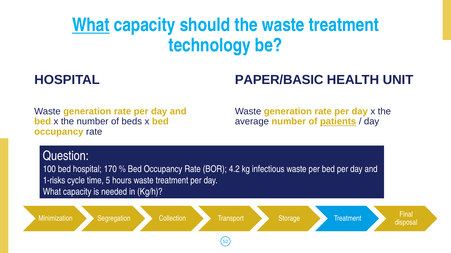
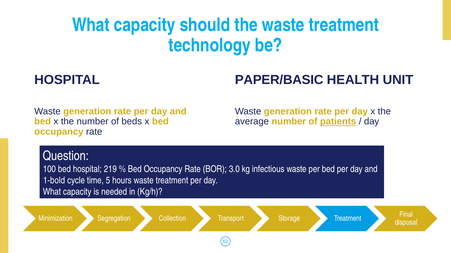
What underline: present -> none (91, 25)
170: 170 -> 219 (110, 170)
4.2: 4.2 -> 3.0 (234, 170)
1-risks: 1-risks -> 1-bold (54, 181)
